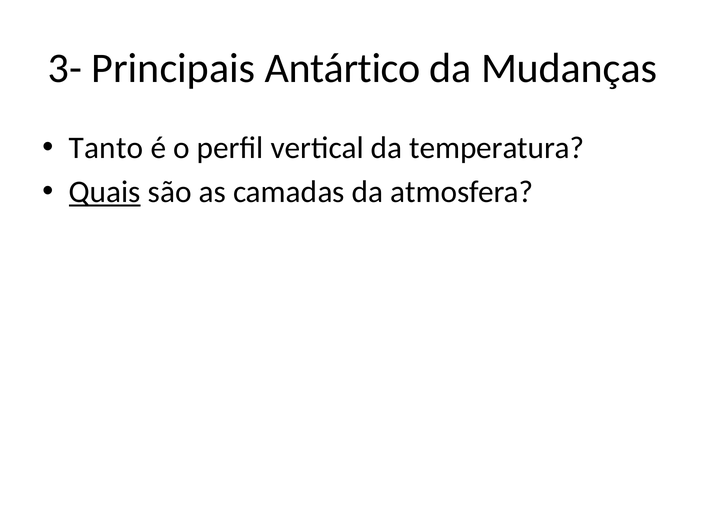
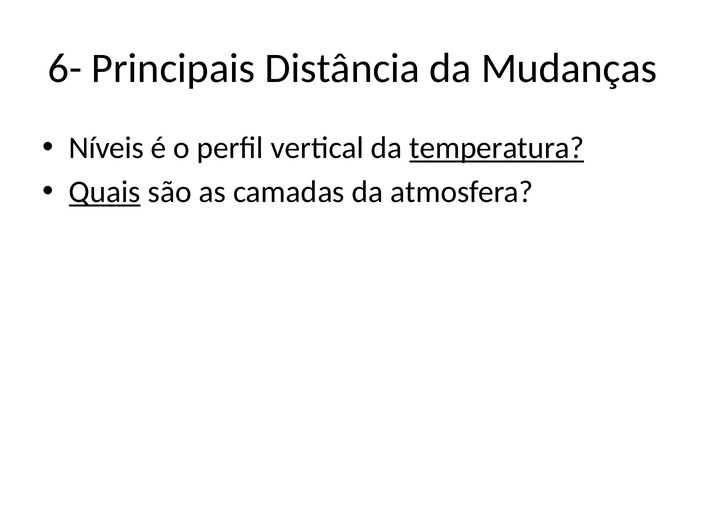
3-: 3- -> 6- (65, 68)
Antártico: Antártico -> Distância (342, 68)
Tanto: Tanto -> Níveis (106, 148)
temperatura underline: none -> present (497, 148)
